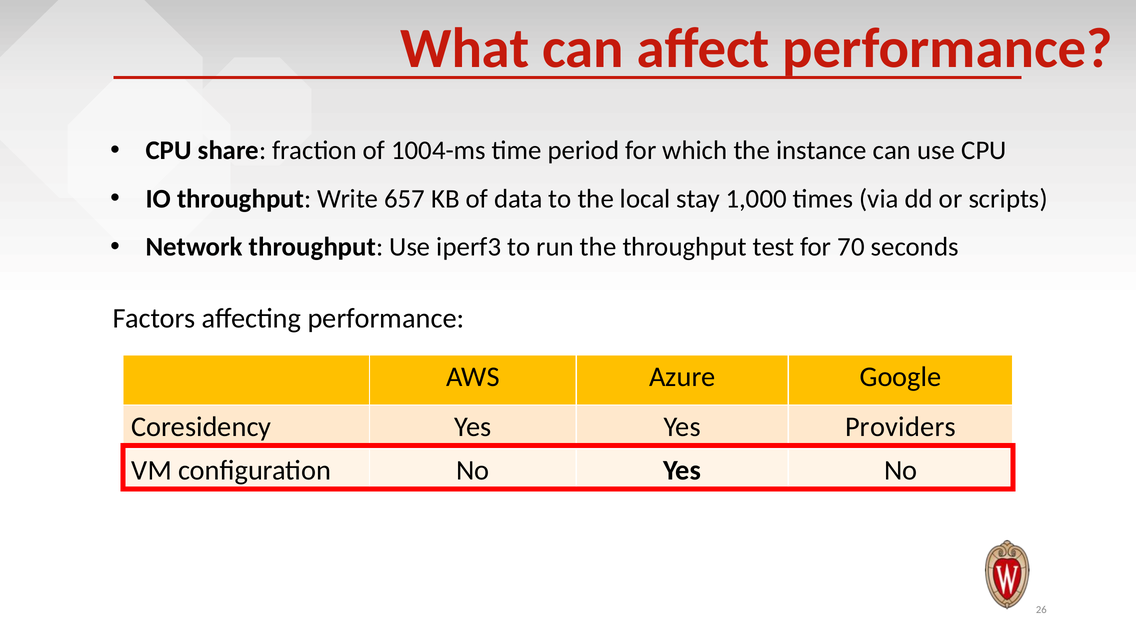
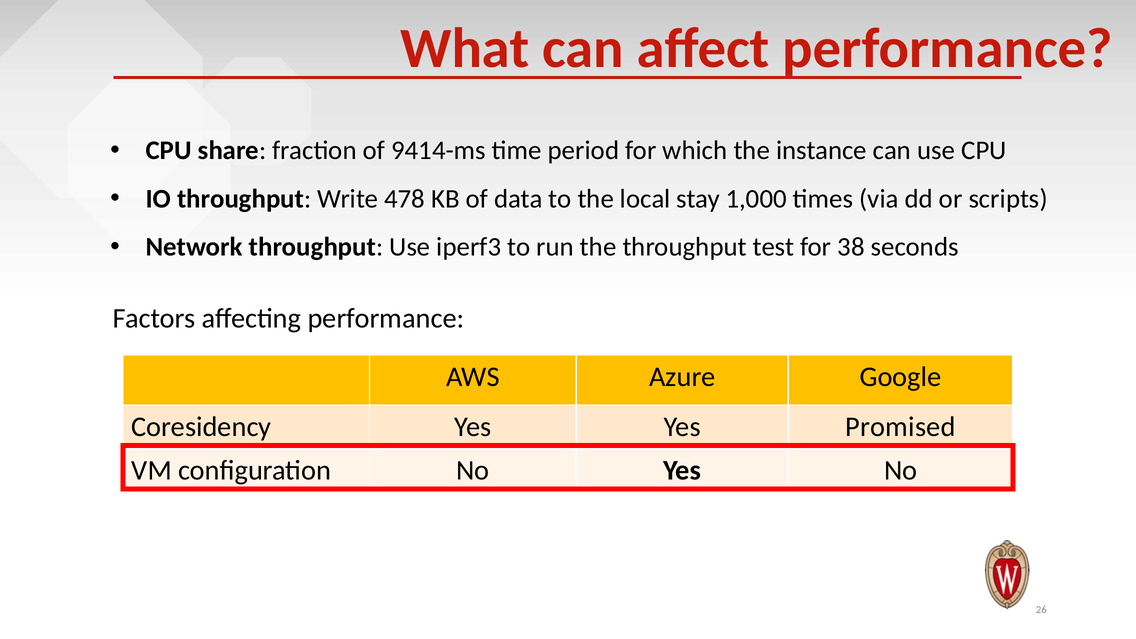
1004-ms: 1004-ms -> 9414-ms (439, 151)
657: 657 -> 478 (405, 199)
70: 70 -> 38 (851, 247)
Providers: Providers -> Promised (900, 427)
